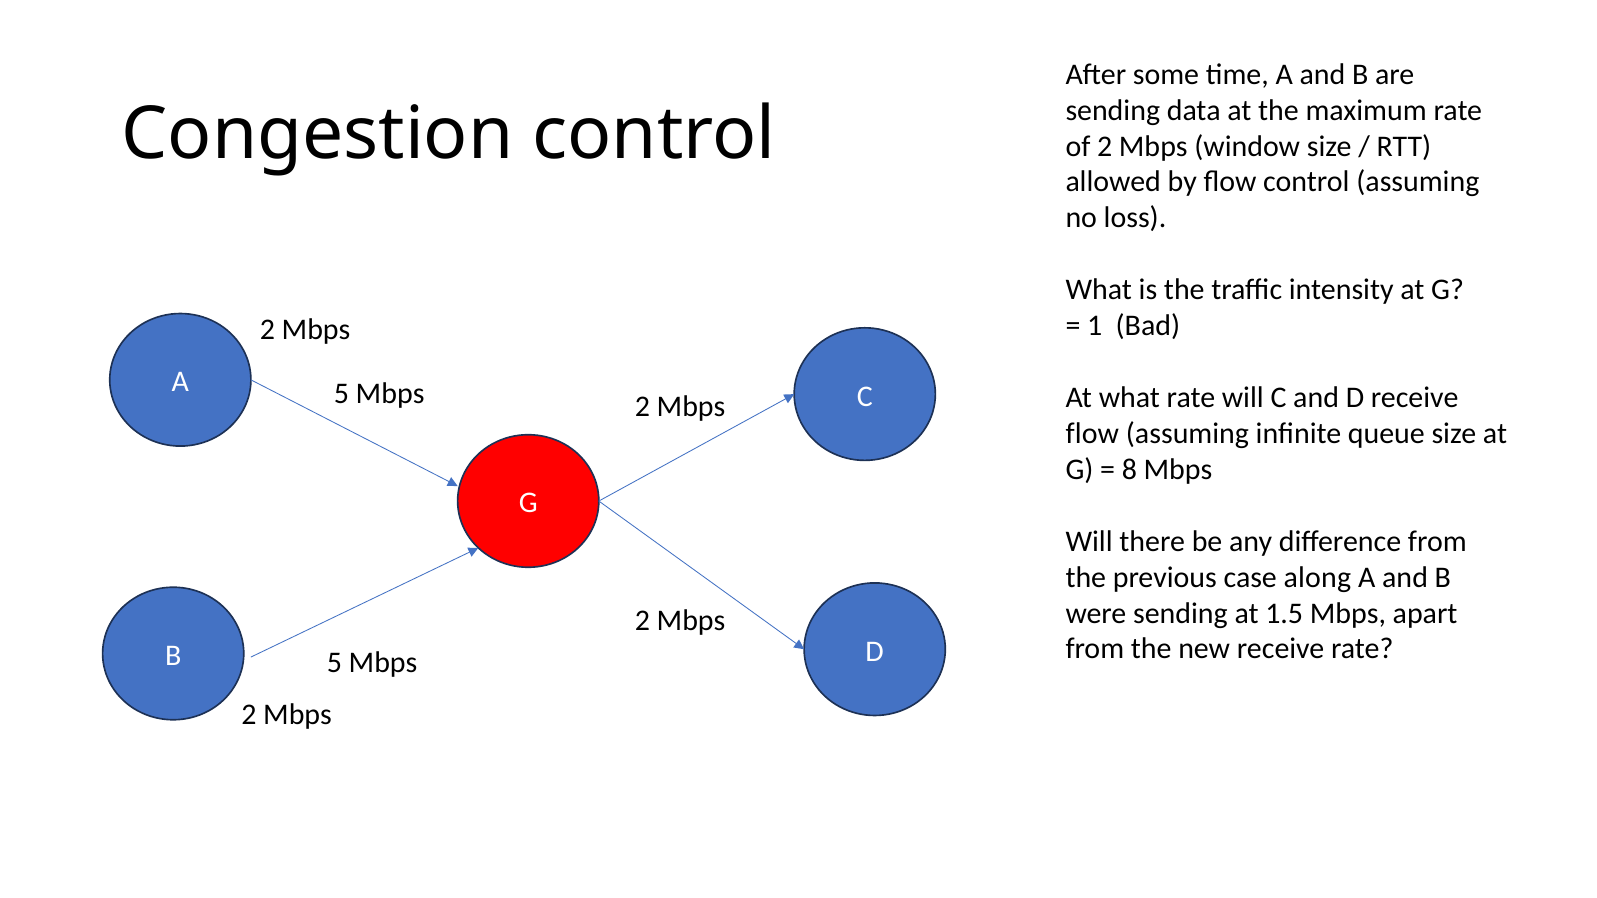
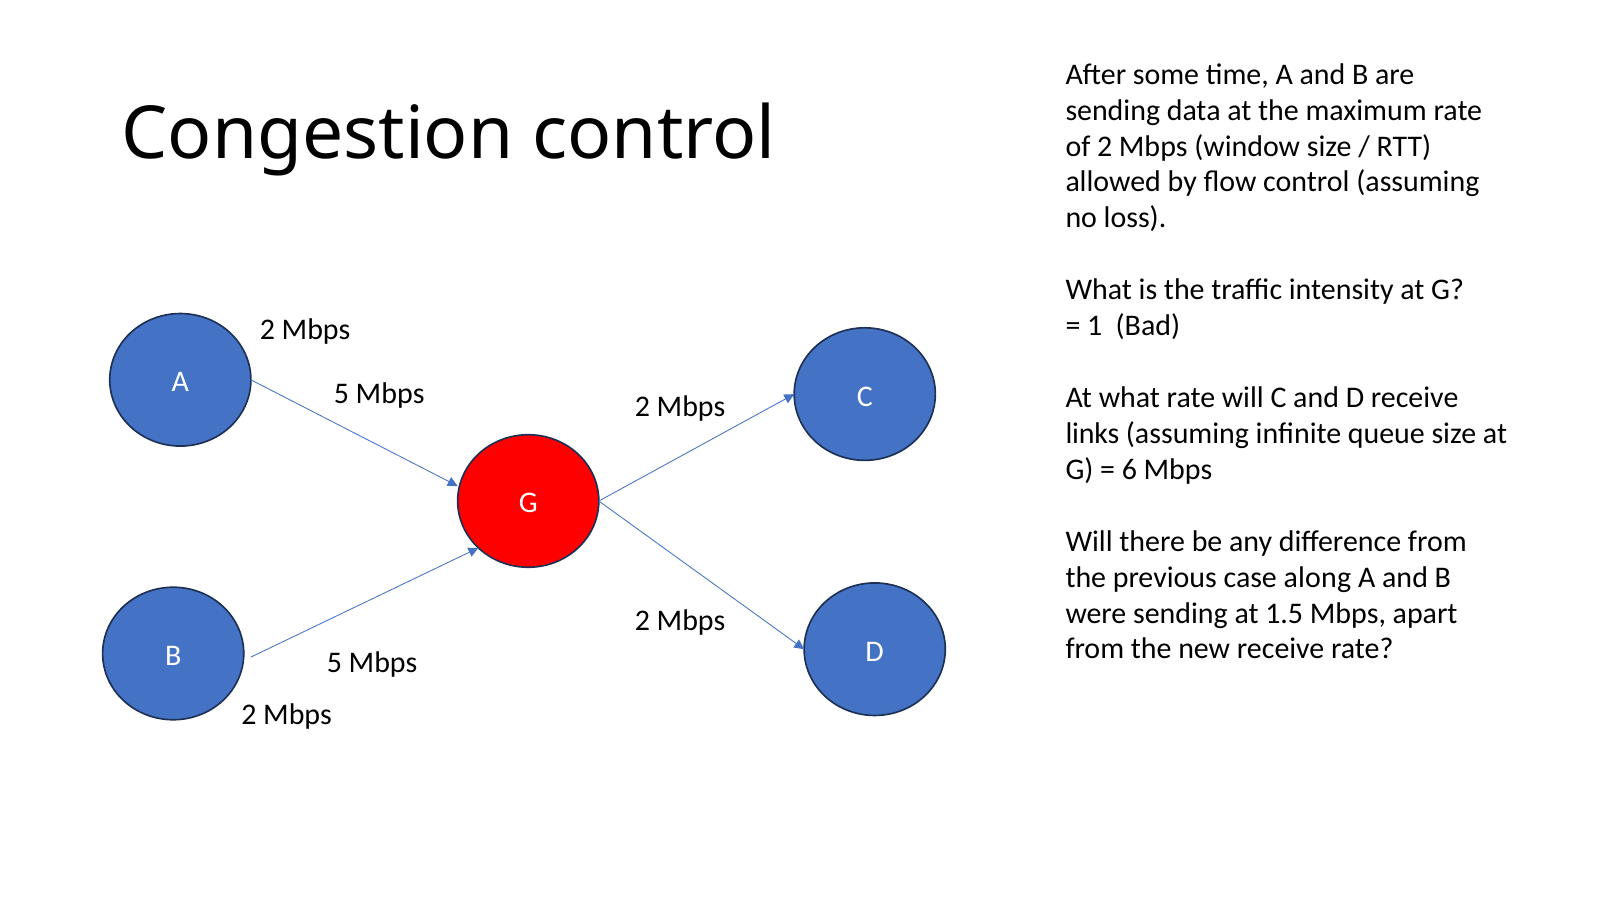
flow: flow -> links (1092, 434)
8: 8 -> 6 (1129, 470)
